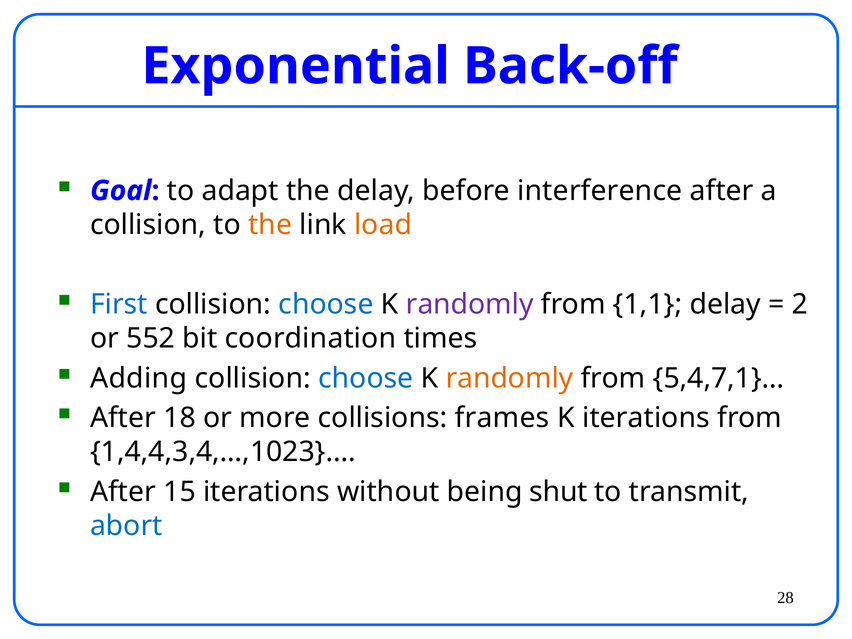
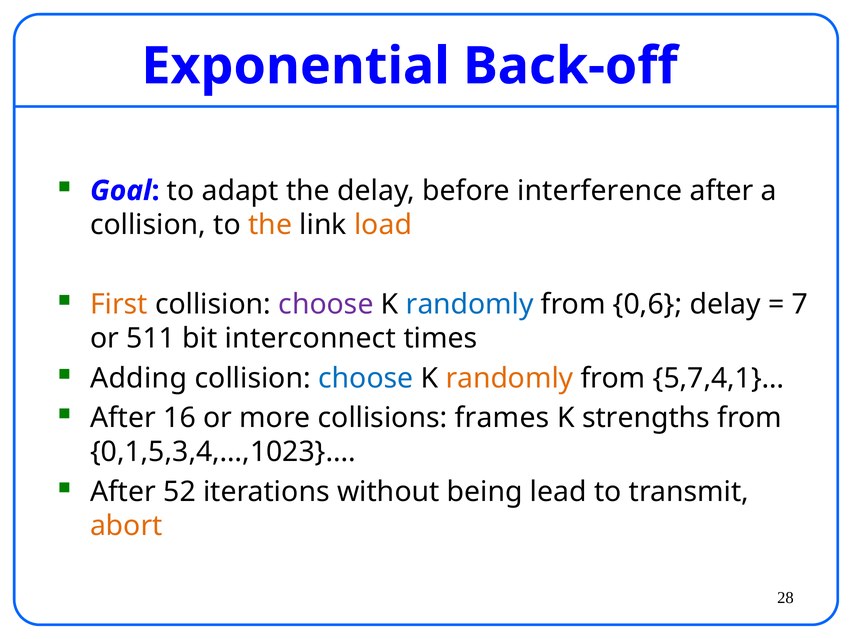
First colour: blue -> orange (119, 304)
choose colour: blue -> purple (326, 304)
randomly colour: purple -> blue (470, 304)
1,1: 1,1 -> 0,6 (648, 304)
2: 2 -> 7 (800, 304)
552: 552 -> 511 (151, 338)
coordination: coordination -> interconnect (310, 338)
5,4,7,1}…: 5,4,7,1}… -> 5,7,4,1}… (719, 378)
18: 18 -> 16 (180, 418)
K iterations: iterations -> strengths (646, 418)
1,4,4,3,4,…,1023: 1,4,4,3,4,…,1023 -> 0,1,5,3,4,…,1023 (223, 452)
15: 15 -> 52 (180, 492)
shut: shut -> lead (558, 492)
abort colour: blue -> orange (126, 526)
